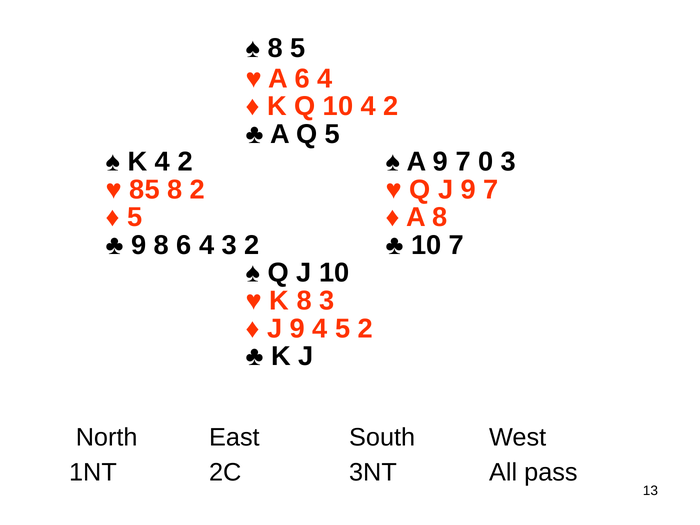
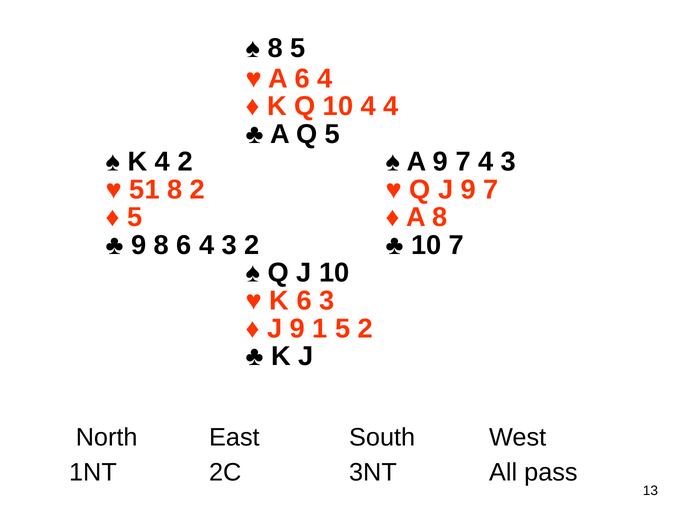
10 4 2: 2 -> 4 (391, 106)
7 0: 0 -> 4 (486, 162)
85: 85 -> 51 (145, 190)
K 8: 8 -> 6 (304, 301)
9 4: 4 -> 1 (320, 329)
